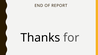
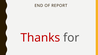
Thanks colour: black -> red (40, 38)
